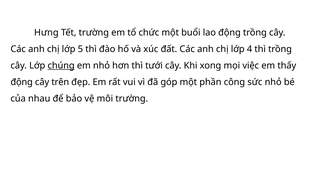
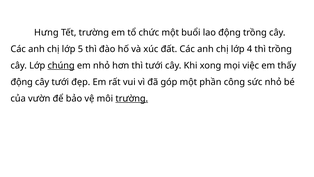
cây trên: trên -> tưới (60, 82)
nhau: nhau -> vườn (39, 98)
trường underline: none -> present (132, 98)
